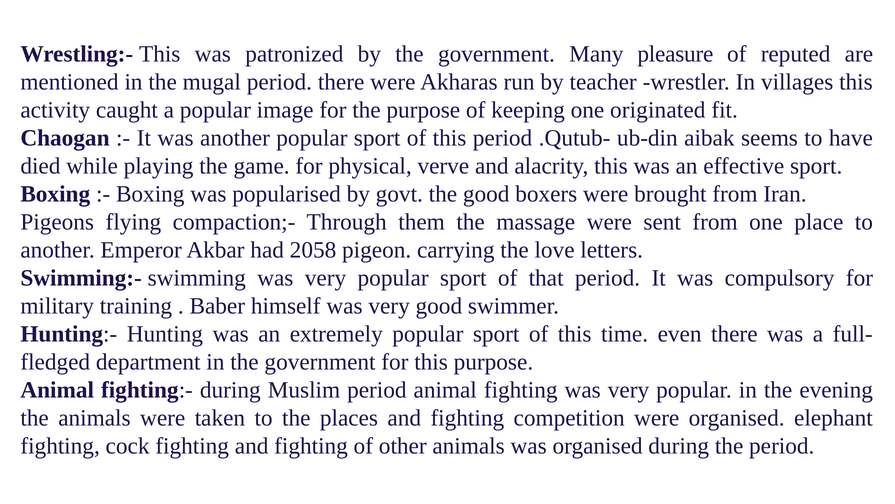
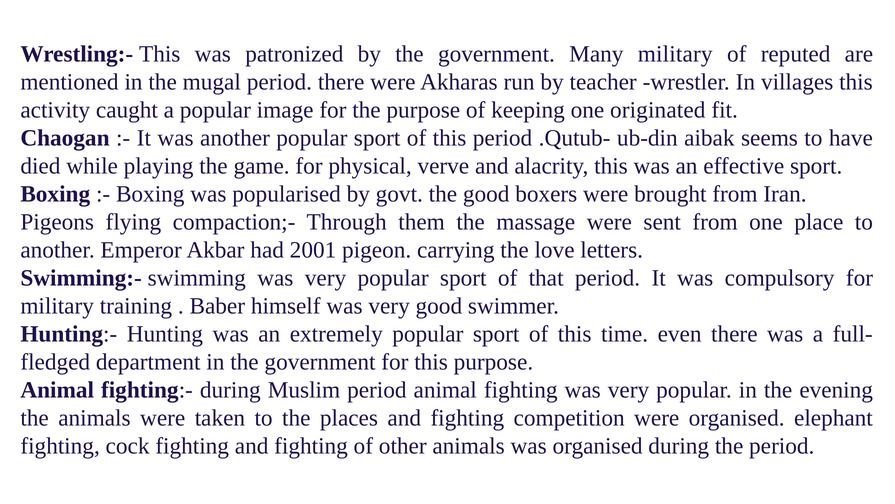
Many pleasure: pleasure -> military (675, 54)
2058: 2058 -> 2001 (313, 250)
